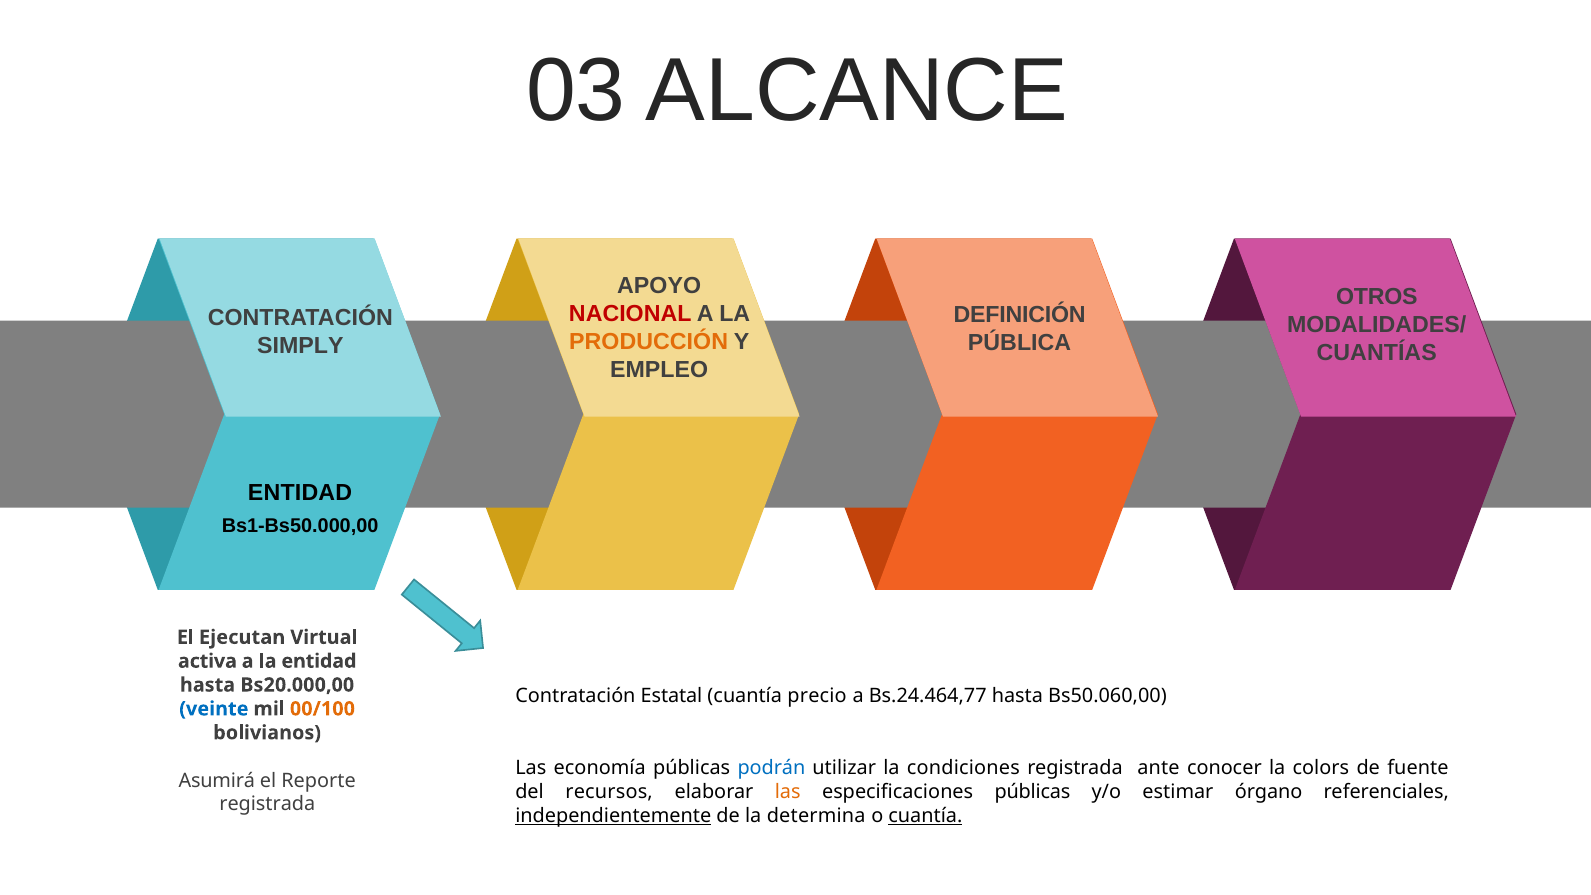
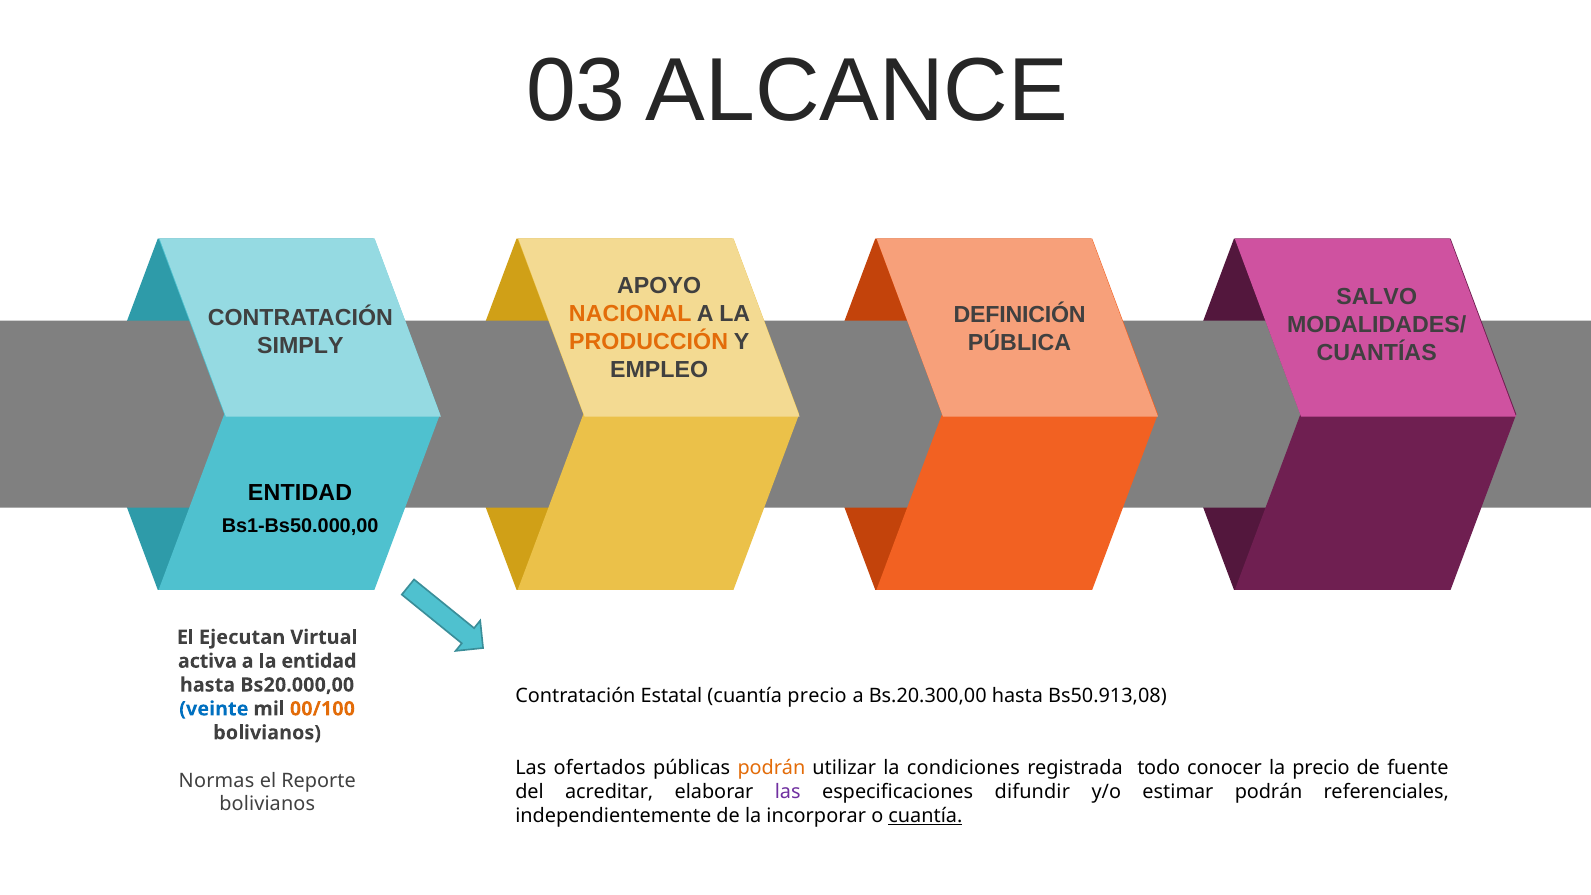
OTROS: OTROS -> SALVO (1377, 297)
NACIONAL colour: red -> orange (630, 314)
Bs.24.464,77: Bs.24.464,77 -> Bs.20.300,00 (928, 696)
Bs50.060,00: Bs50.060,00 -> Bs50.913,08 (1107, 696)
economía: economía -> ofertados (600, 768)
podrán colour: blue -> orange (771, 768)
ante: ante -> todo (1159, 768)
la colors: colors -> precio (1321, 768)
Asumirá: Asumirá -> Normas (217, 780)
recursos: recursos -> acreditar (609, 792)
las colour: orange -> purple (788, 792)
especificaciones públicas: públicas -> difundir (1032, 792)
estimar órgano: órgano -> podrán (1269, 792)
registrada: registrada -> bolivianos (267, 804)
independientemente underline: present -> none (613, 816)
determina: determina -> incorporar (816, 816)
